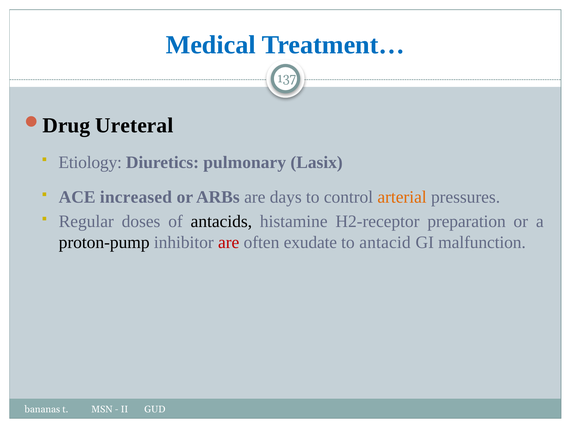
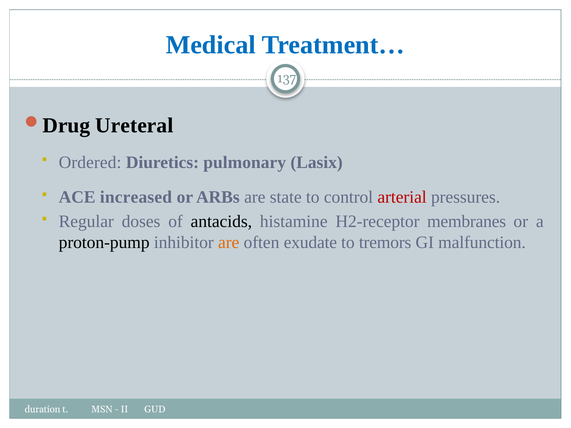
Etiology: Etiology -> Ordered (90, 162)
days: days -> state (286, 197)
arterial colour: orange -> red (402, 197)
preparation: preparation -> membranes (467, 222)
are colour: red -> orange (229, 242)
antacid: antacid -> tremors (385, 242)
bananas: bananas -> duration (42, 410)
